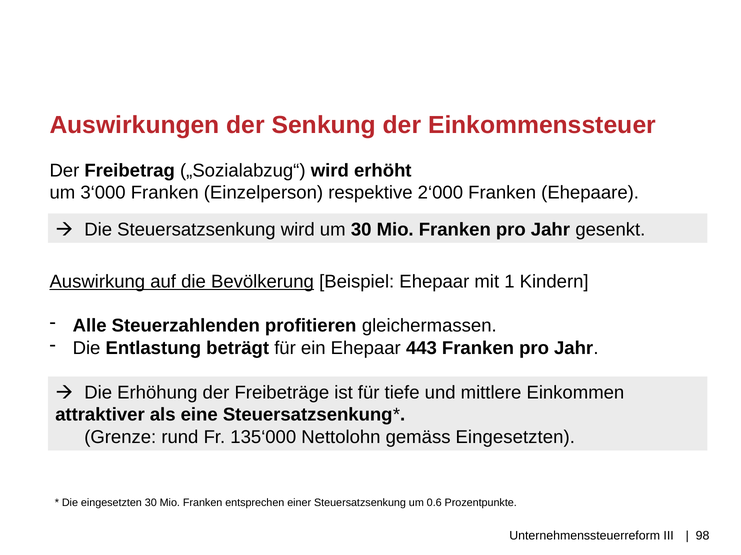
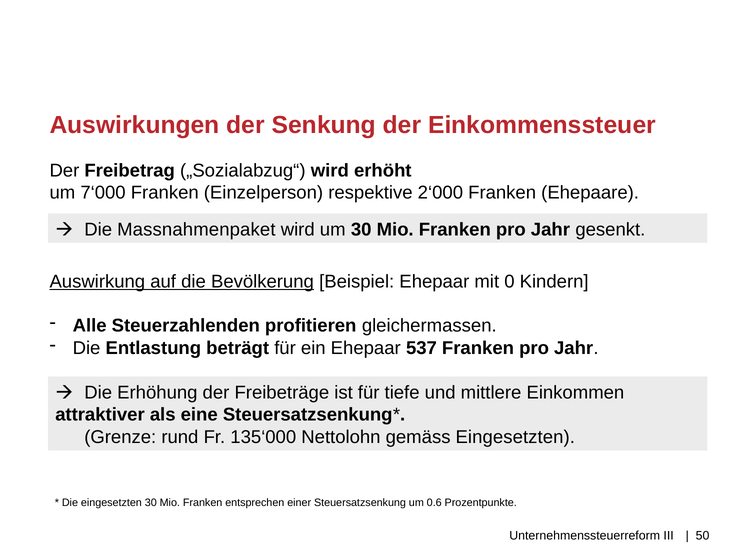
3‘000: 3‘000 -> 7‘000 (103, 193)
Die Steuersatzsenkung: Steuersatzsenkung -> Massnahmenpaket (196, 230)
1: 1 -> 0 (509, 282)
443: 443 -> 537 (421, 348)
98: 98 -> 50 (703, 537)
